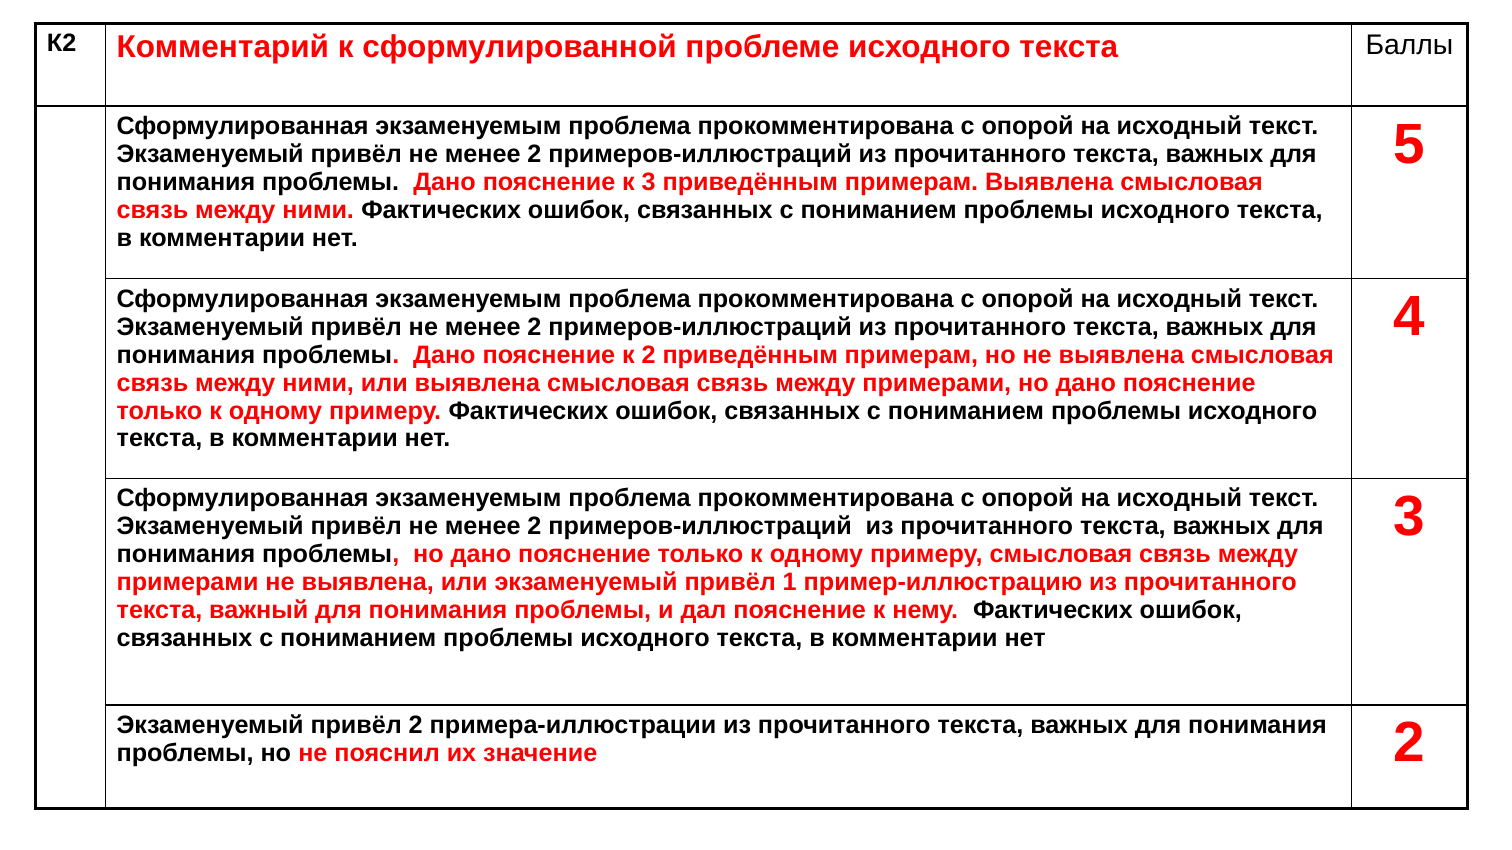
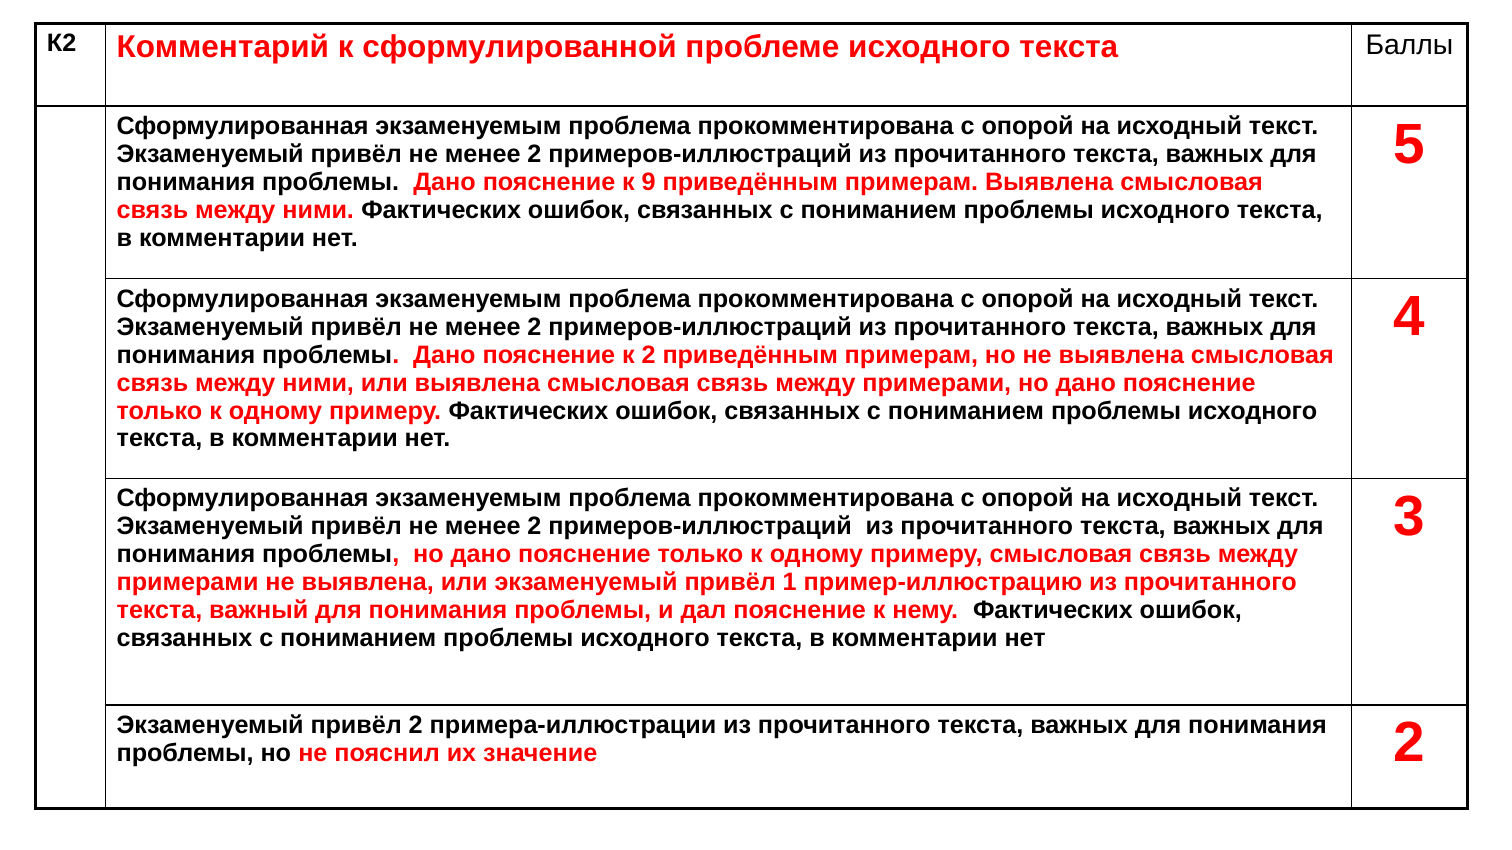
к 3: 3 -> 9 (649, 182)
